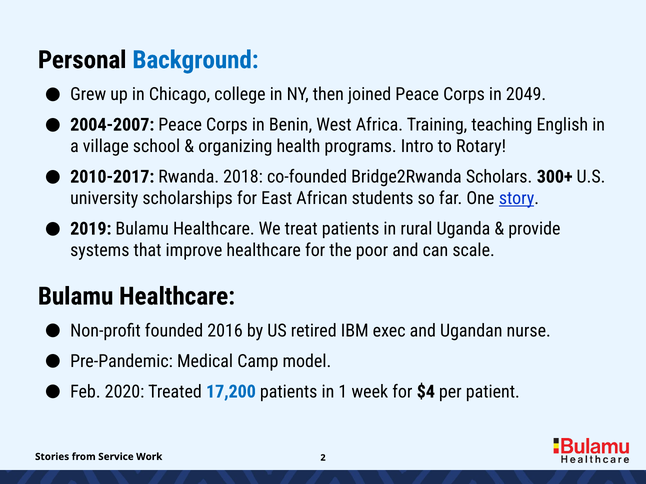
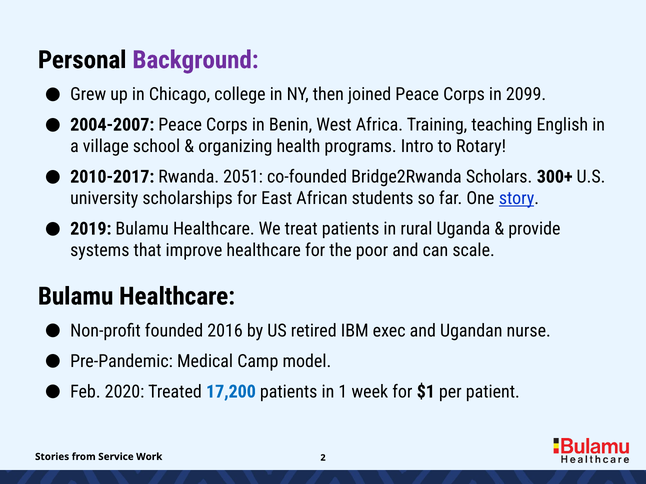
Background colour: blue -> purple (196, 60)
2049: 2049 -> 2099 (526, 94)
2018: 2018 -> 2051 (243, 177)
$4: $4 -> $1 (426, 392)
